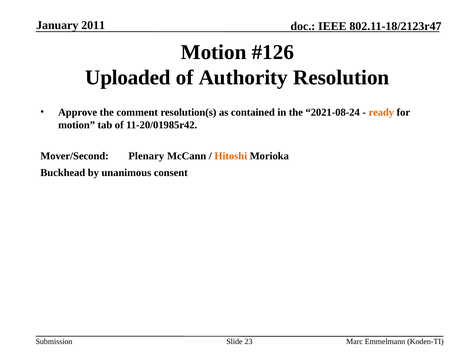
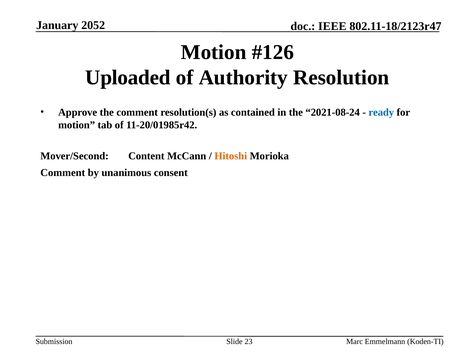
2011: 2011 -> 2052 (93, 25)
ready colour: orange -> blue (381, 112)
Plenary: Plenary -> Content (146, 156)
Buckhead: Buckhead -> Comment (63, 173)
